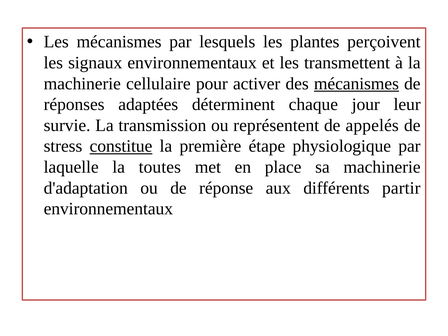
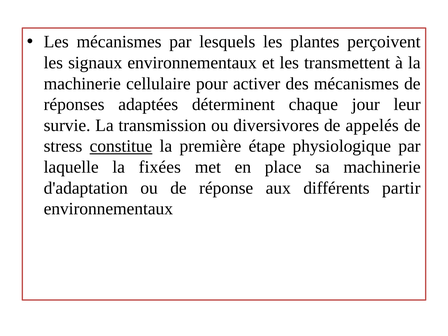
mécanismes underline: present -> none (356, 84)
représentent: représentent -> diversivores (276, 125)
toutes: toutes -> fixées (160, 167)
